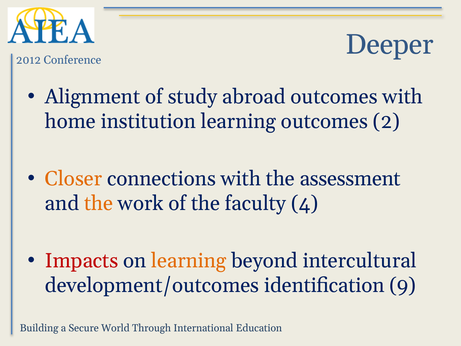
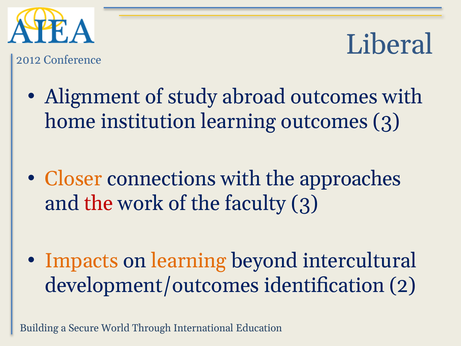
Deeper: Deeper -> Liberal (390, 45)
outcomes 2: 2 -> 3 (386, 121)
assessment: assessment -> approaches (350, 179)
the colour: orange -> red (99, 203)
faculty 4: 4 -> 3 (305, 203)
Impacts colour: red -> orange (82, 261)
9: 9 -> 2 (403, 285)
